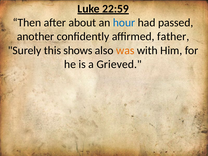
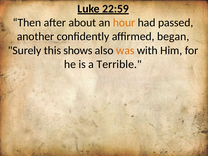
hour colour: blue -> orange (124, 23)
father: father -> began (173, 36)
Grieved: Grieved -> Terrible (119, 64)
